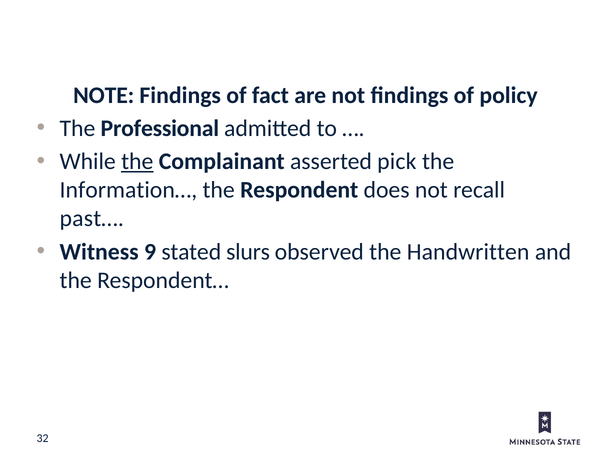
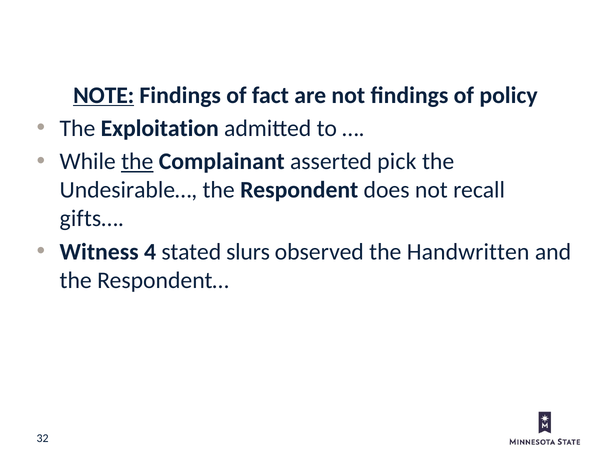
NOTE underline: none -> present (104, 95)
Professional: Professional -> Exploitation (160, 129)
Information…: Information… -> Undesirable… (128, 190)
past…: past… -> gifts… (92, 219)
9: 9 -> 4 (150, 252)
